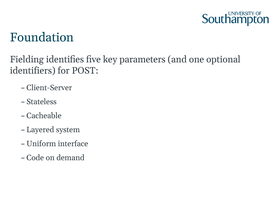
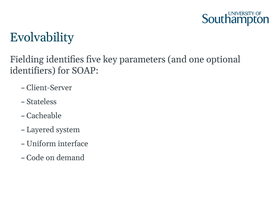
Foundation: Foundation -> Evolvability (42, 37)
POST: POST -> SOAP (85, 71)
